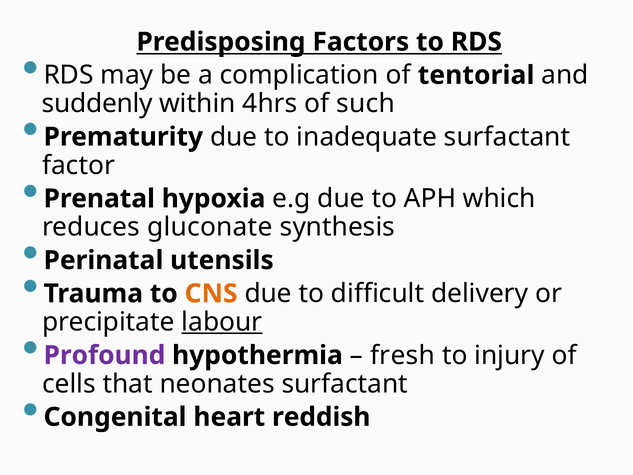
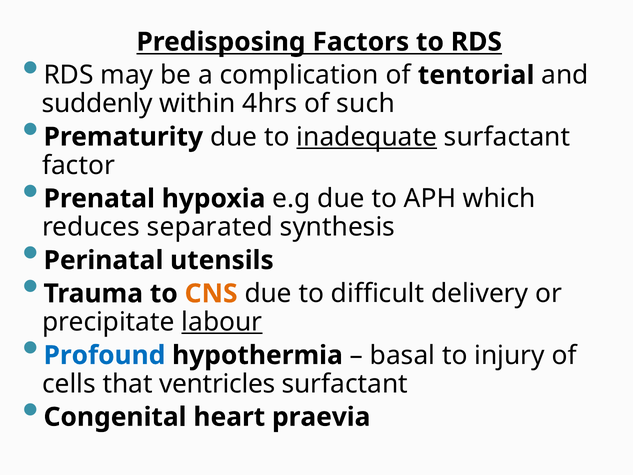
inadequate underline: none -> present (367, 137)
gluconate: gluconate -> separated (210, 227)
Profound colour: purple -> blue (104, 355)
fresh: fresh -> basal (403, 355)
neonates: neonates -> ventricles (217, 384)
reddish: reddish -> praevia (321, 417)
